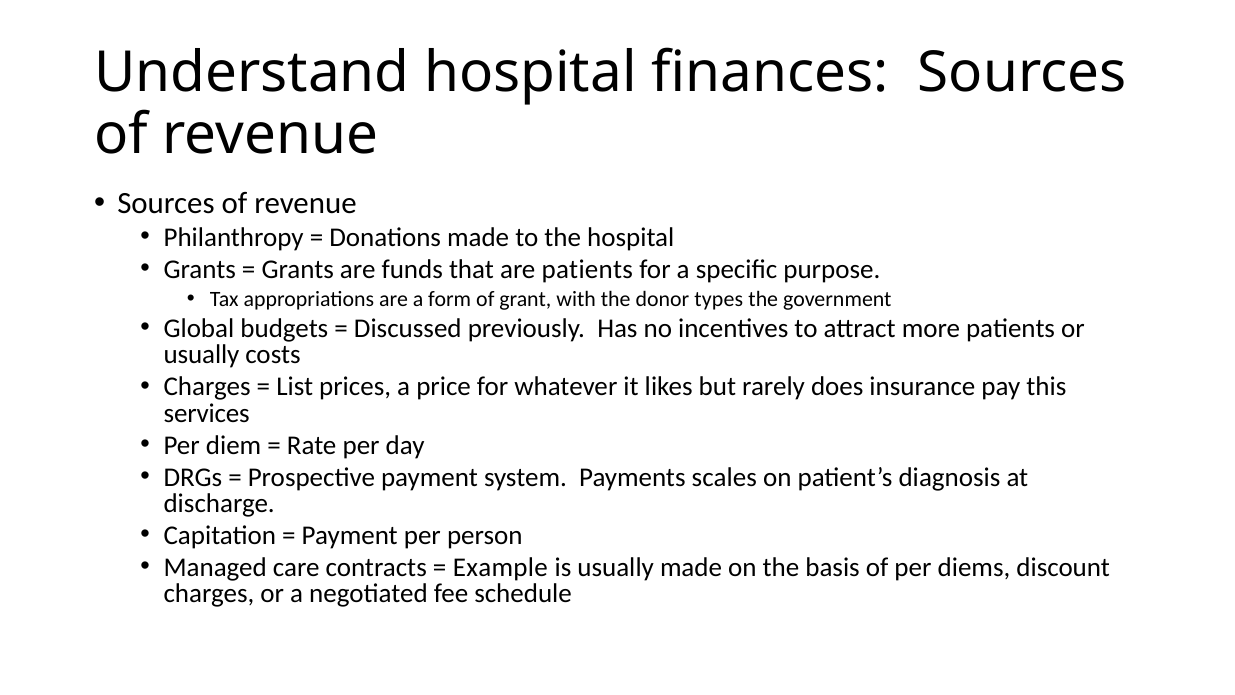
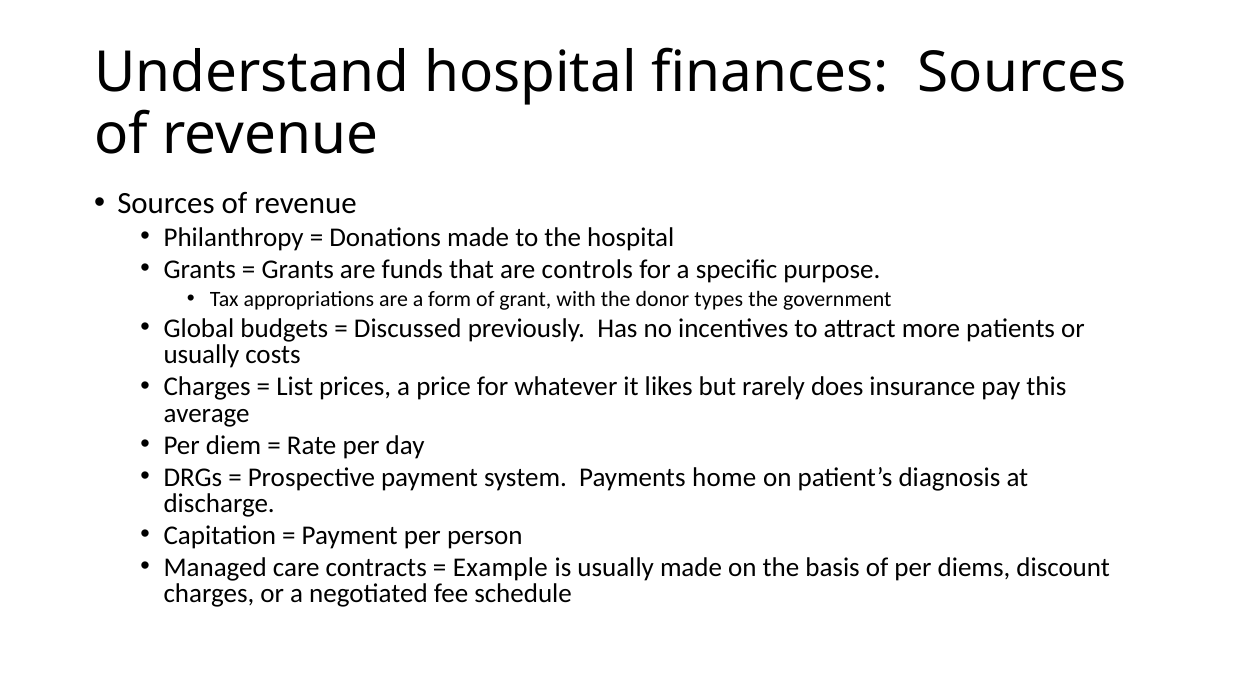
are patients: patients -> controls (587, 269)
services: services -> average (207, 413)
scales: scales -> home (724, 477)
